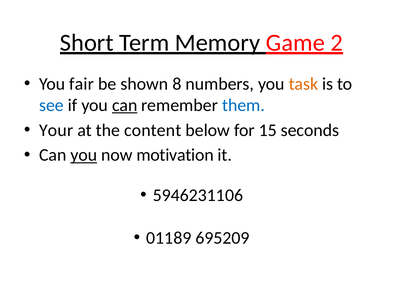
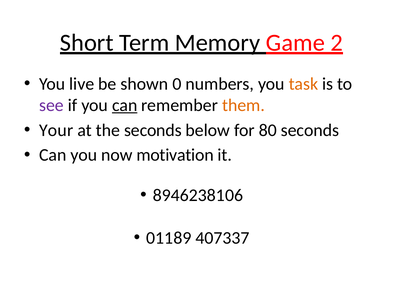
fair: fair -> live (82, 84)
8: 8 -> 0 (177, 84)
see colour: blue -> purple (51, 106)
them colour: blue -> orange (244, 106)
the content: content -> seconds (153, 131)
15: 15 -> 80 (268, 131)
you underline: present -> none (84, 155)
5946231106: 5946231106 -> 8946238106 (198, 196)
695209: 695209 -> 407337 (223, 239)
